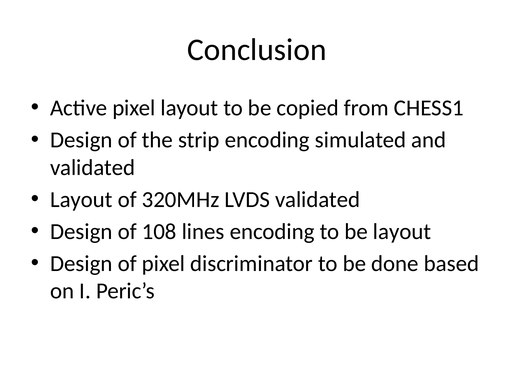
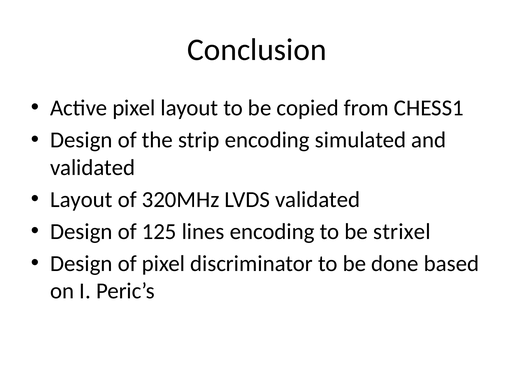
108: 108 -> 125 (159, 231)
be layout: layout -> strixel (402, 231)
